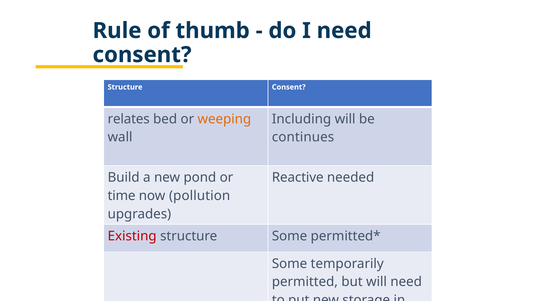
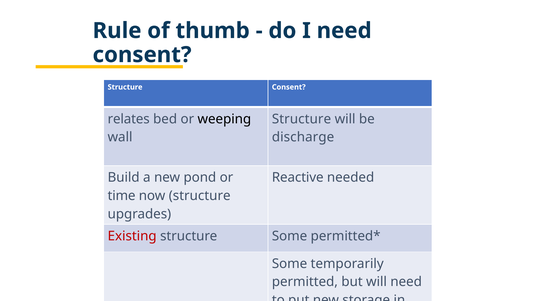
weeping colour: orange -> black (224, 119)
Including: Including -> Structure (301, 119)
continues: continues -> discharge (303, 137)
now pollution: pollution -> structure (200, 195)
